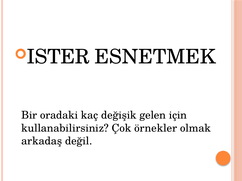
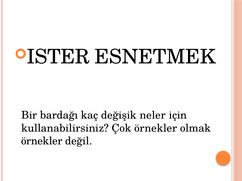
oradaki: oradaki -> bardağı (59, 116)
gelen: gelen -> neler (153, 116)
arkadaş: arkadaş -> örnekler (42, 141)
